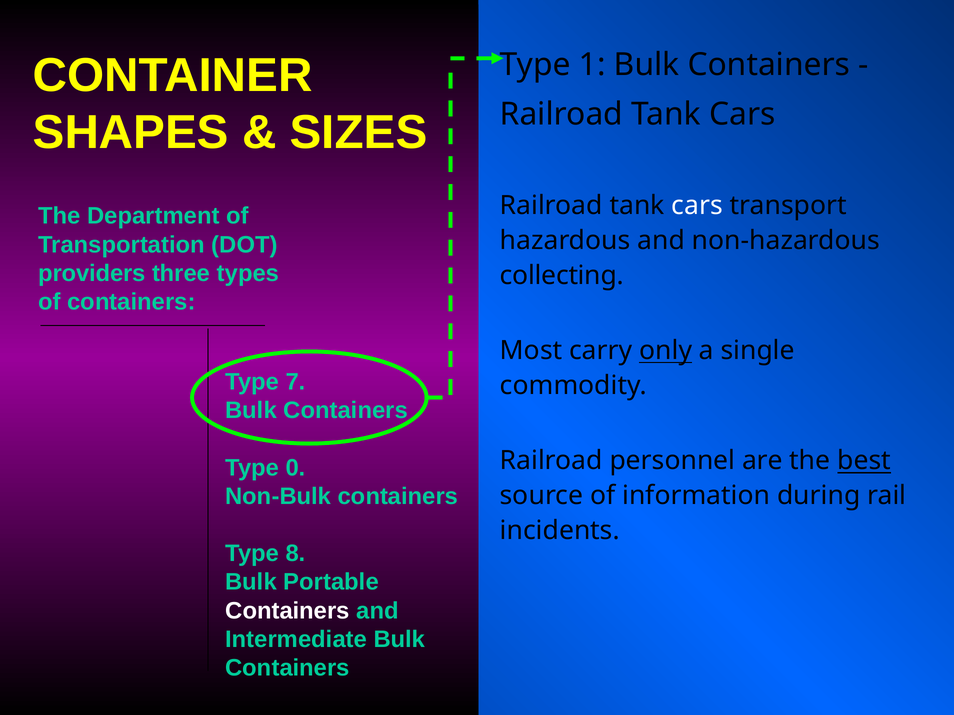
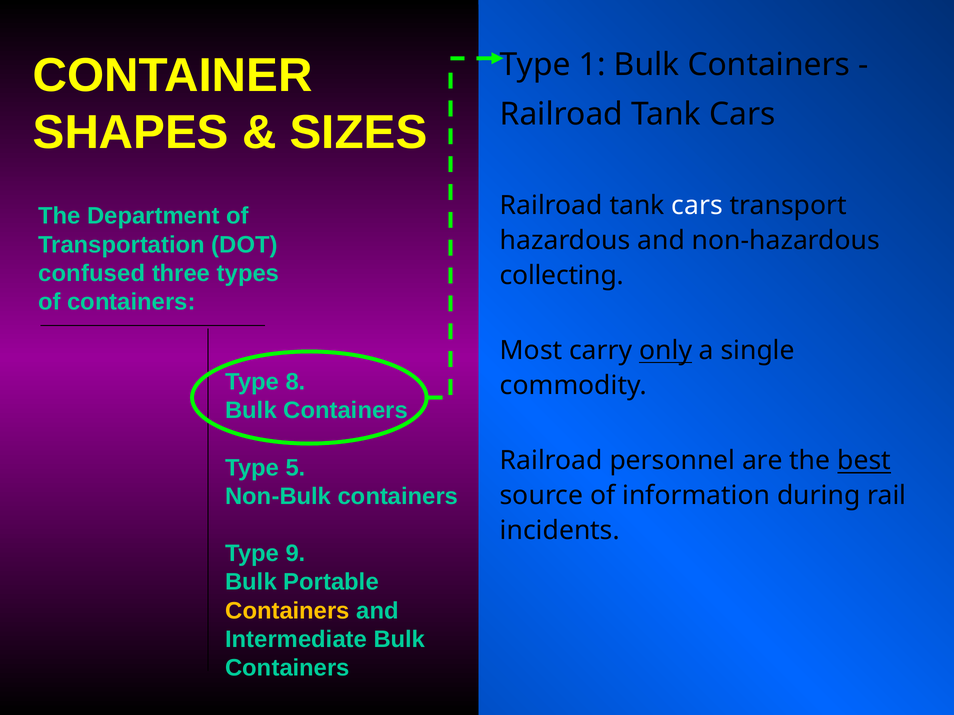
providers: providers -> confused (92, 273)
7: 7 -> 8 (296, 382)
0: 0 -> 5 (296, 468)
8: 8 -> 9 (296, 554)
Containers colour: white -> yellow (288, 611)
